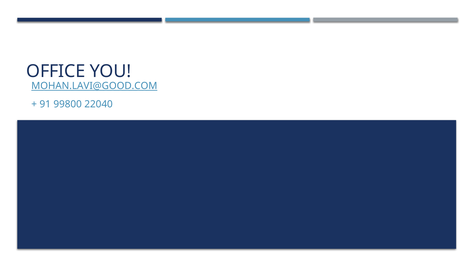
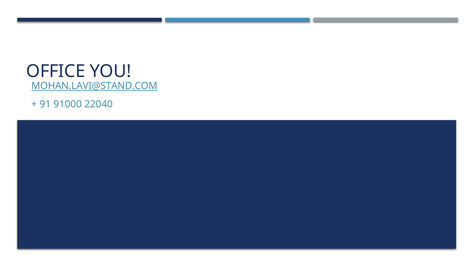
MOHAN.LAVI@GOOD.COM: MOHAN.LAVI@GOOD.COM -> MOHAN.LAVI@STAND.COM (94, 86)
99800: 99800 -> 91000 (68, 104)
